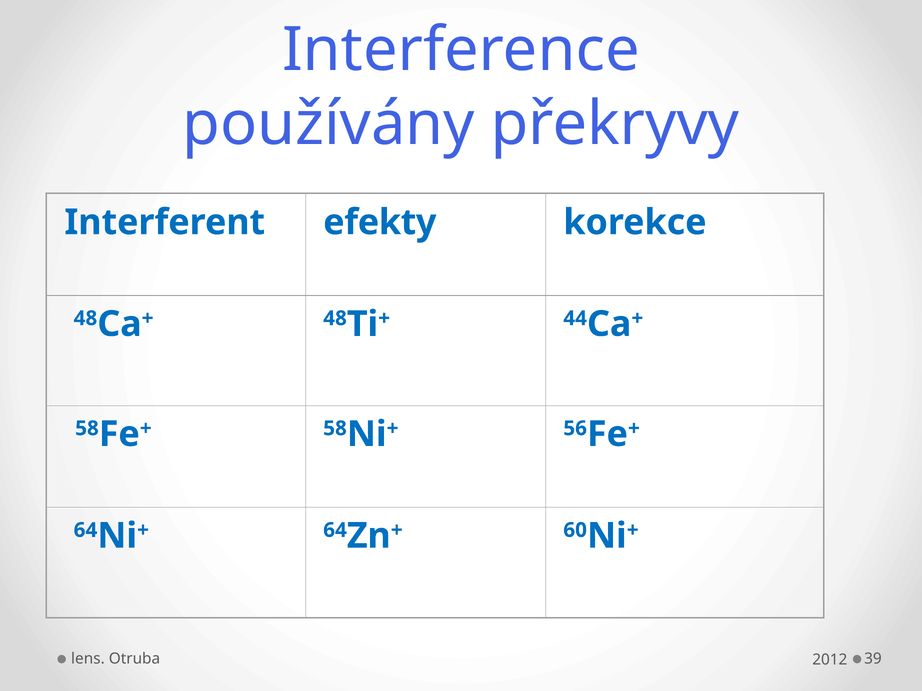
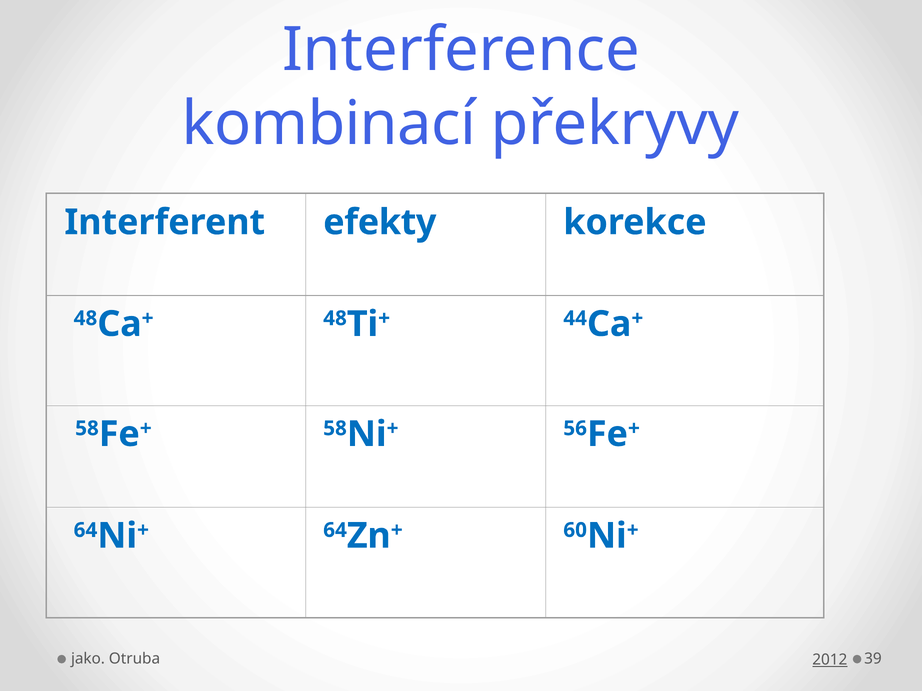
používány: používány -> kombinací (329, 124)
lens: lens -> jako (88, 659)
2012 underline: none -> present (830, 660)
